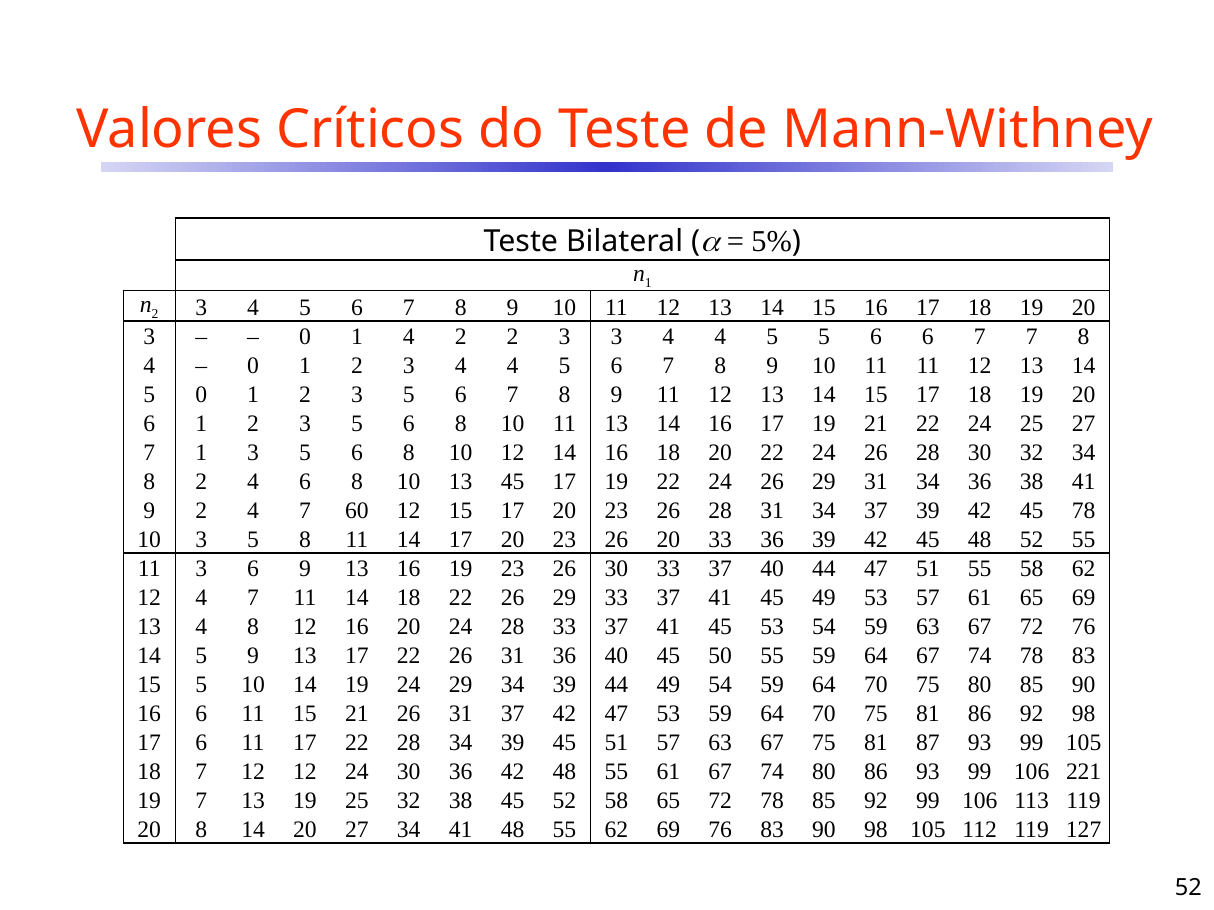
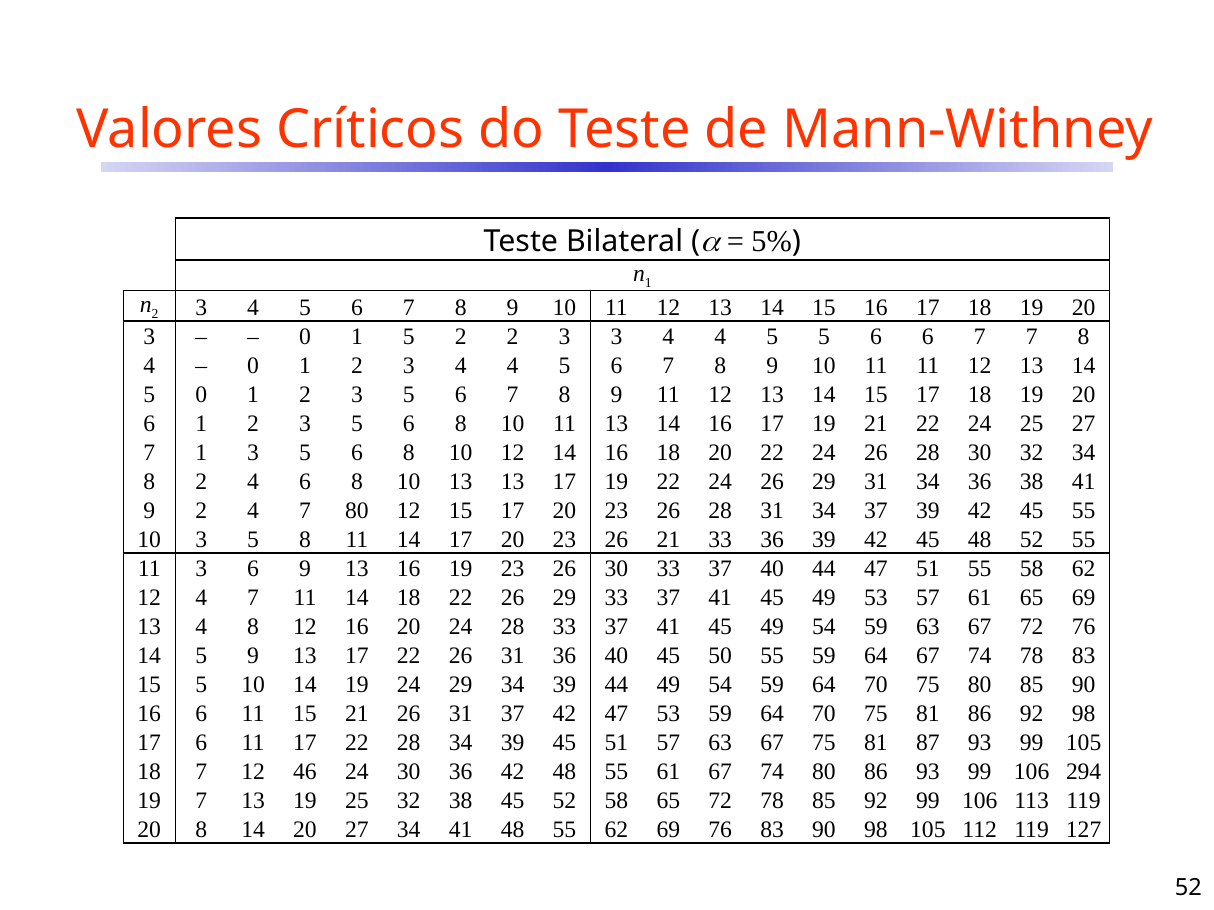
1 4: 4 -> 5 (409, 337)
13 45: 45 -> 13 (513, 482)
7 60: 60 -> 80 (357, 511)
45 78: 78 -> 55 (1084, 511)
26 20: 20 -> 21 (668, 540)
53: 53 -> 49 (772, 627)
12 12: 12 -> 46 (305, 772)
221: 221 -> 294 (1084, 772)
